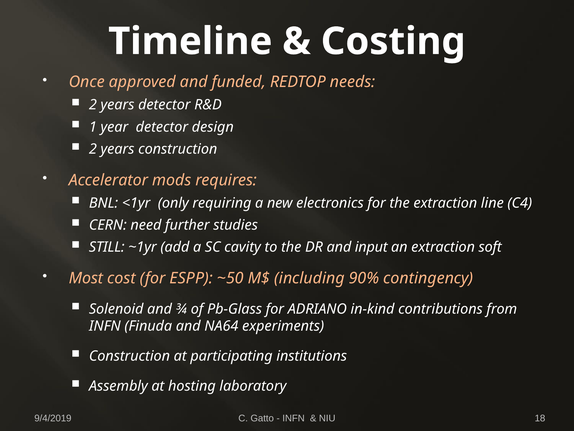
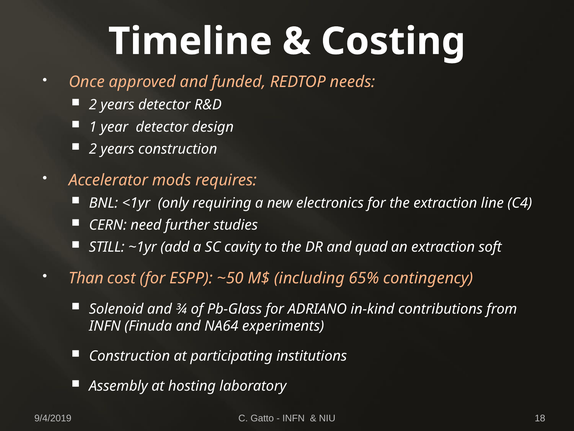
input: input -> quad (371, 247)
Most: Most -> Than (86, 278)
90%: 90% -> 65% (364, 278)
